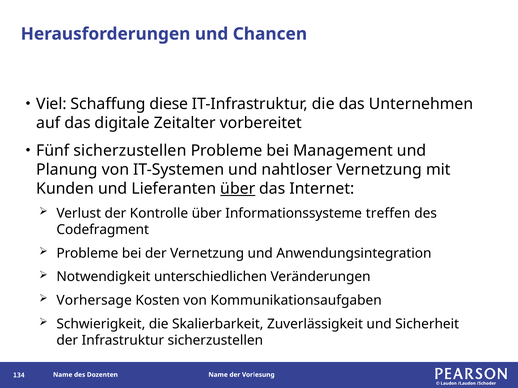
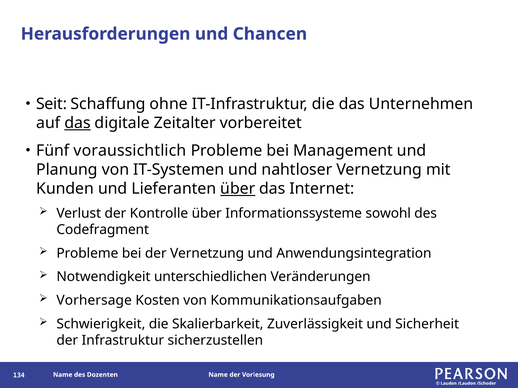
Viel: Viel -> Seit (52, 104)
diese: diese -> ohne (169, 104)
das underline: none -> present (78, 123)
Fünf sicherzustellen: sicherzustellen -> voraussichtlich (130, 151)
treffen: treffen -> sowohl (388, 214)
